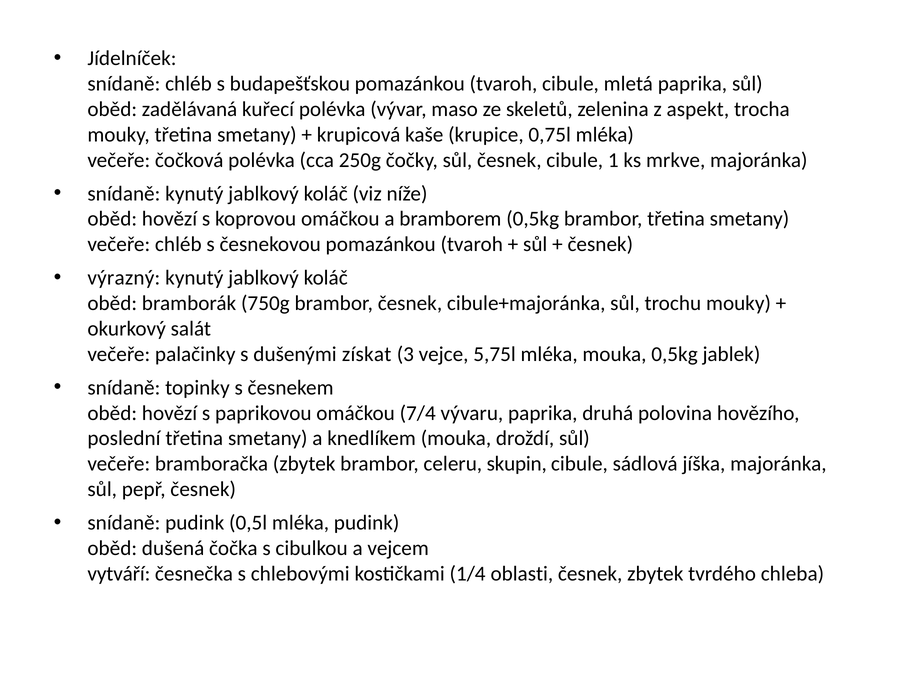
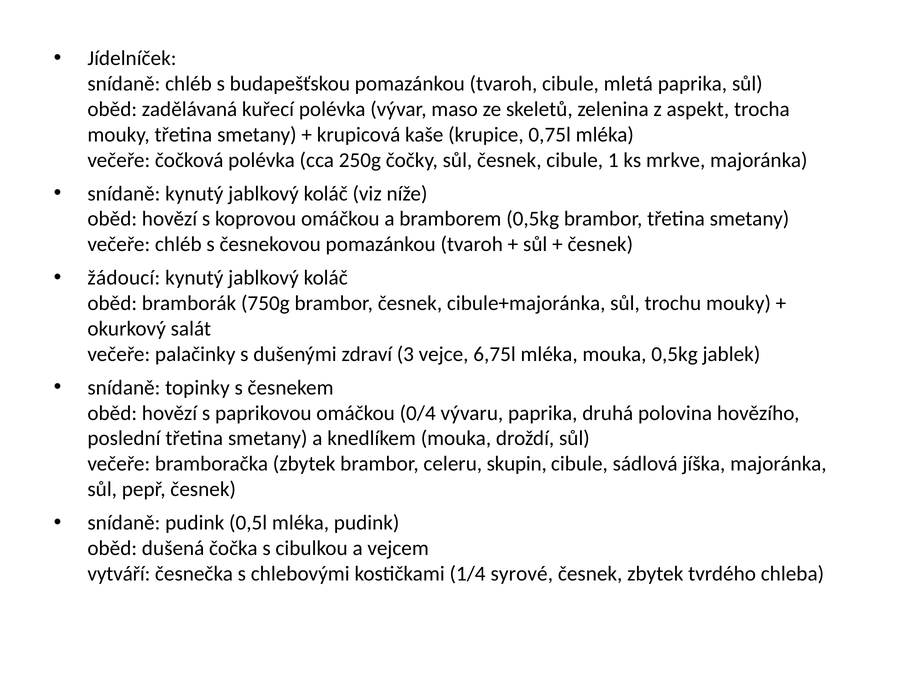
výrazný: výrazný -> žádoucí (124, 278)
získat: získat -> zdraví (367, 354)
5,75l: 5,75l -> 6,75l (495, 354)
7/4: 7/4 -> 0/4 (418, 413)
oblasti: oblasti -> syrové (522, 573)
